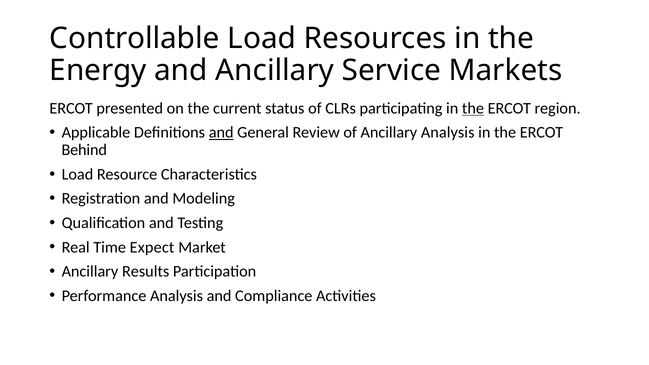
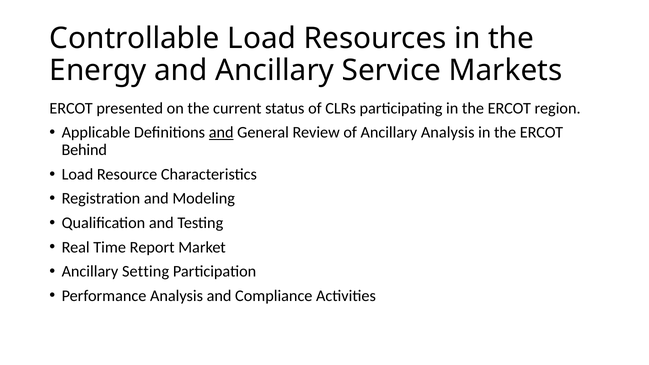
the underline: present -> none (473, 108)
Expect: Expect -> Report (152, 247)
Results: Results -> Setting (146, 271)
